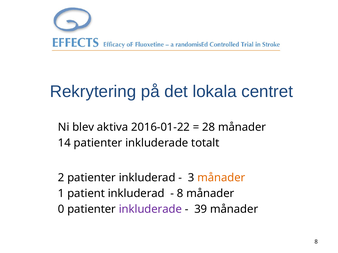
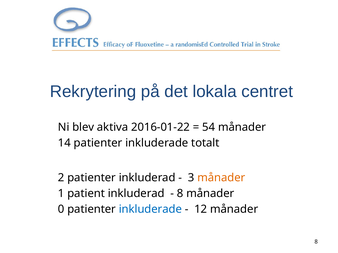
28: 28 -> 54 (209, 127)
inkluderade colour: purple -> blue (150, 210)
39: 39 -> 12 (201, 210)
